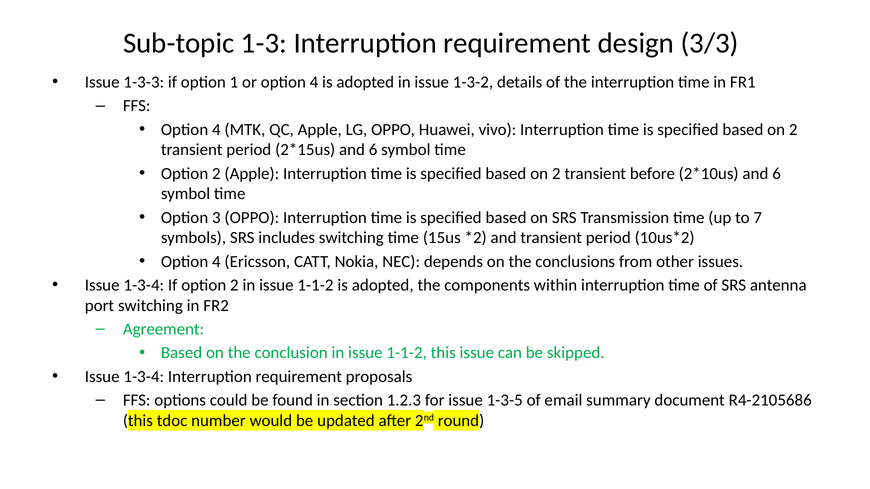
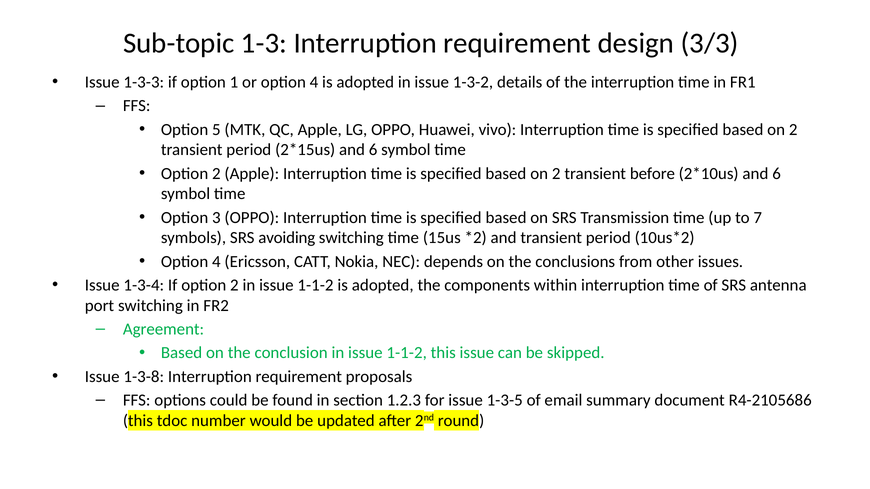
4: 4 -> 5 (216, 130)
includes: includes -> avoiding (287, 238)
1-3-4: 1-3-4 -> 1-3-8 (144, 377)
